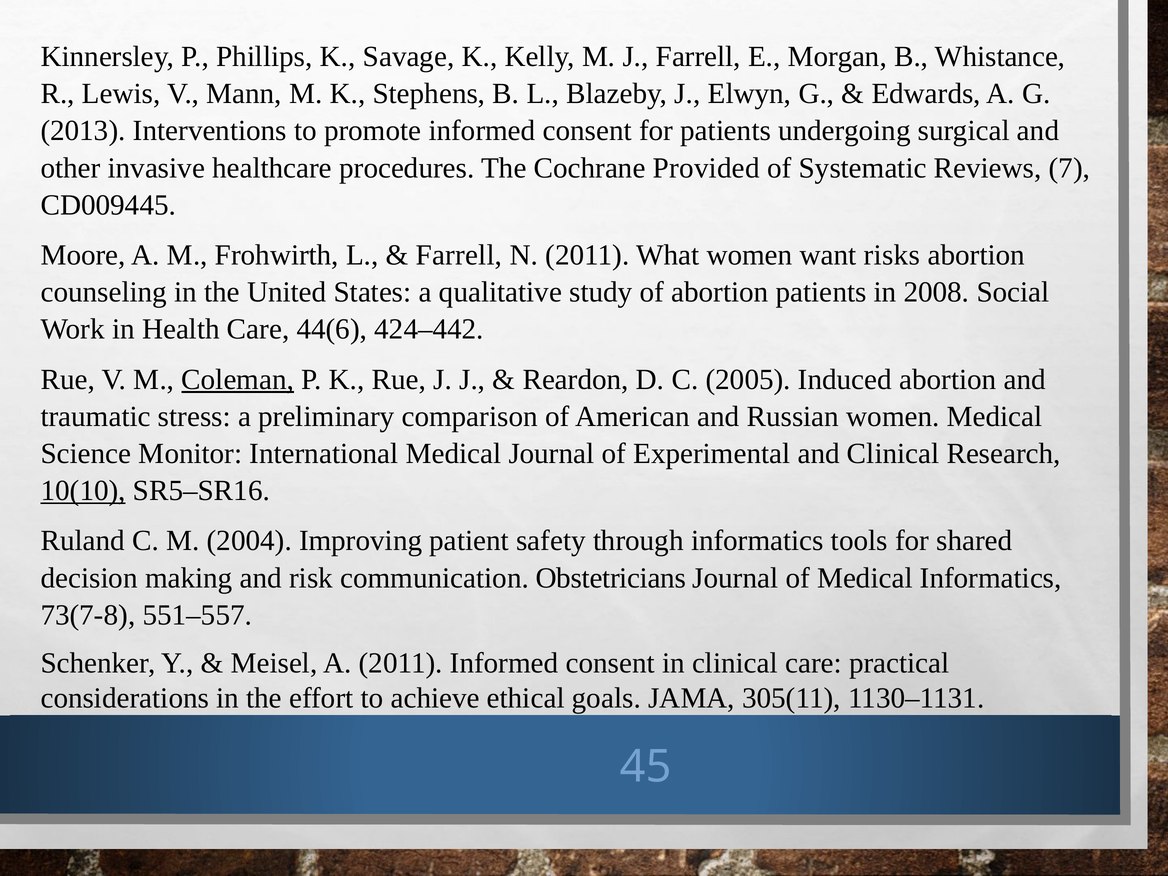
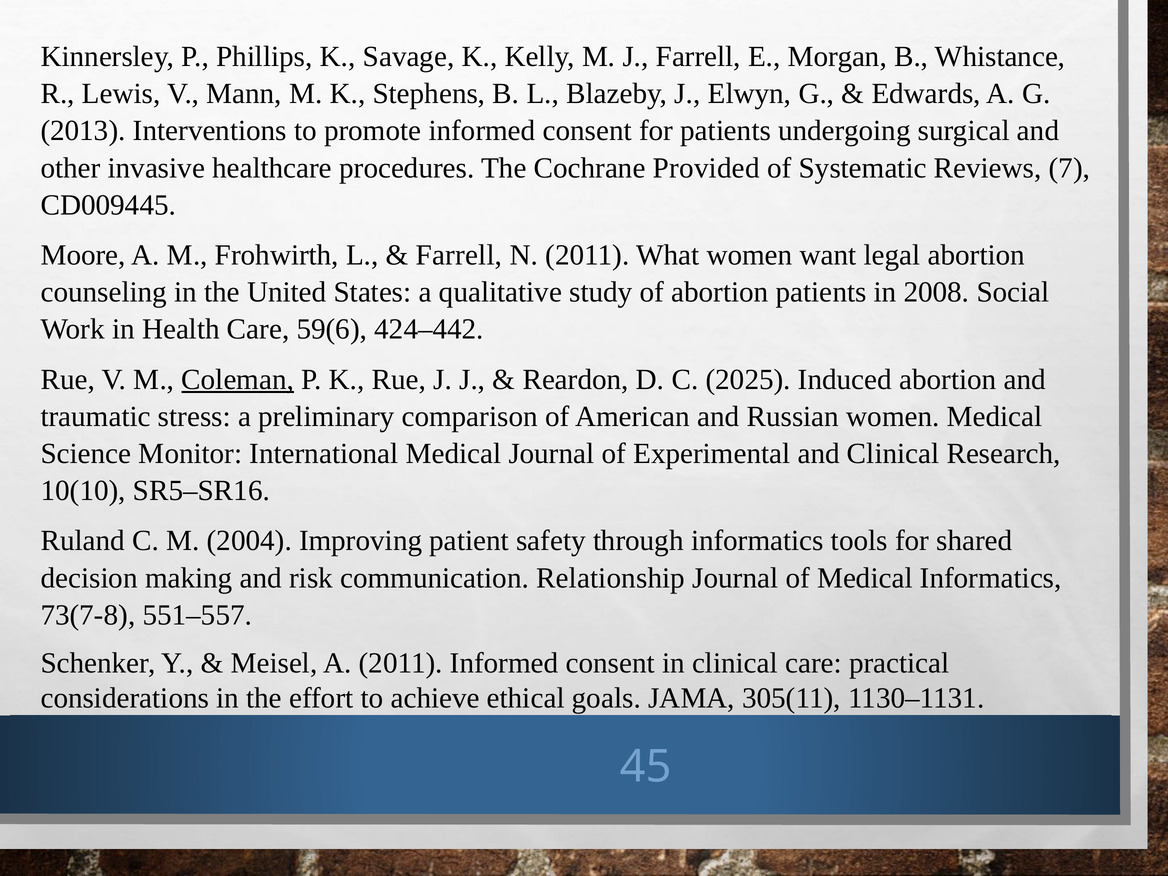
risks: risks -> legal (892, 255)
44(6: 44(6 -> 59(6 (332, 329)
2005: 2005 -> 2025 (748, 379)
10(10 underline: present -> none (83, 491)
Obstetricians: Obstetricians -> Relationship (611, 578)
